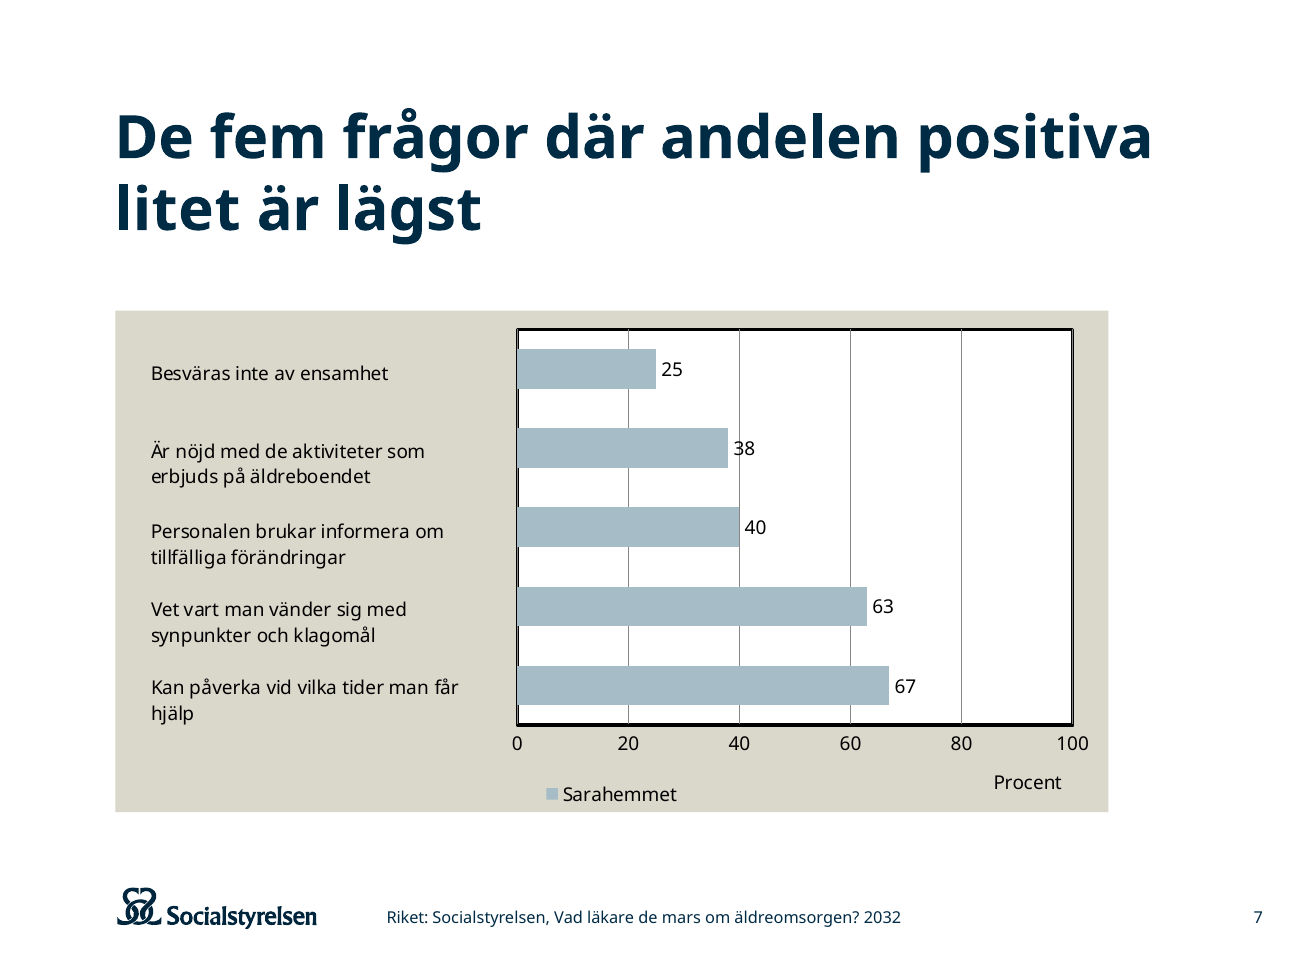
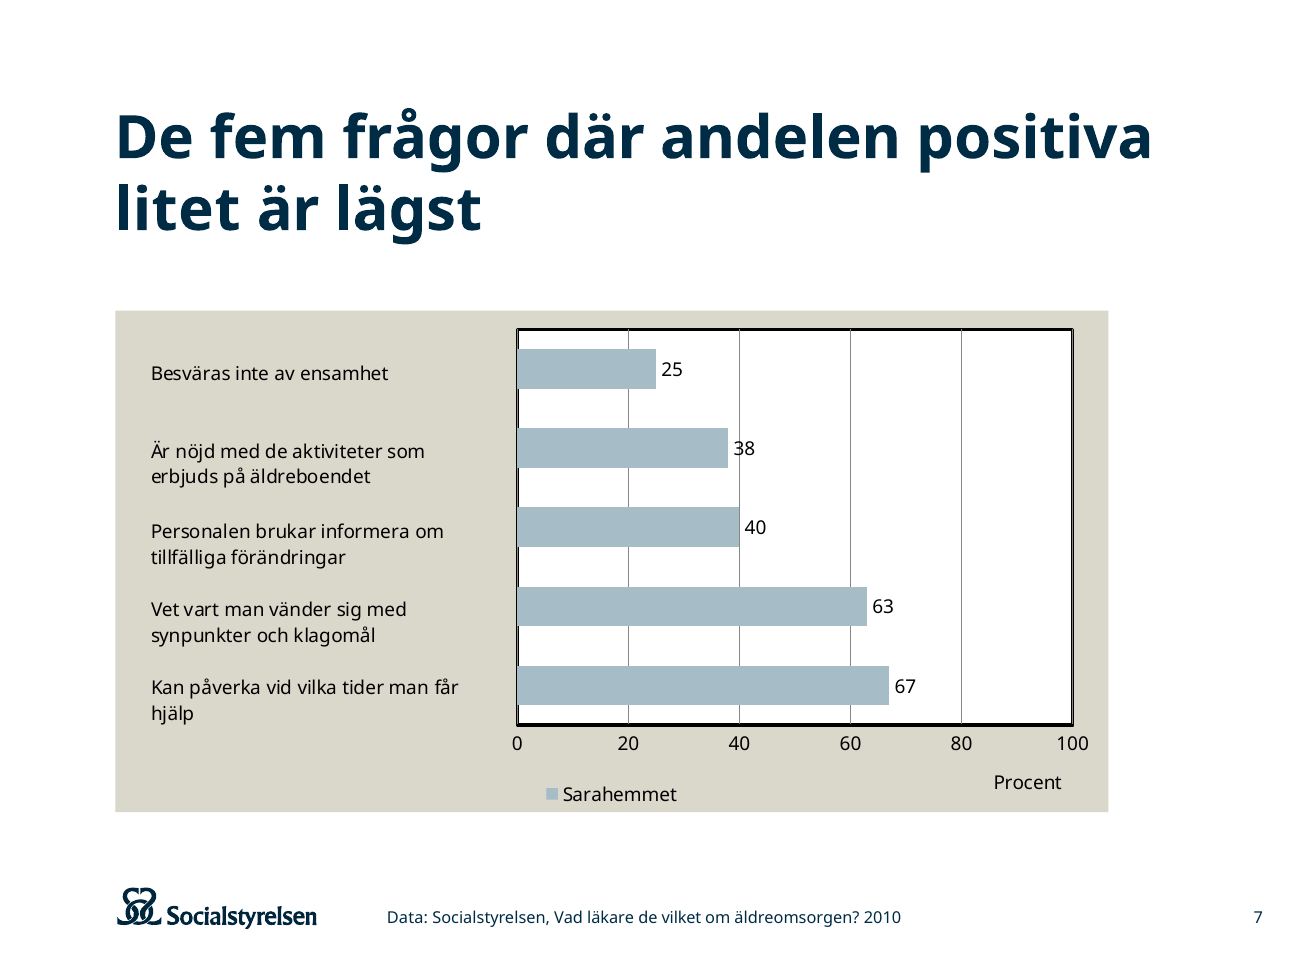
Riket: Riket -> Data (407, 918)
mars: mars -> vilket (681, 918)
2032: 2032 -> 2010 (883, 918)
